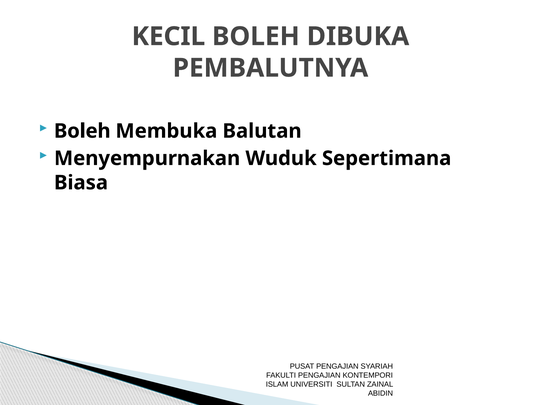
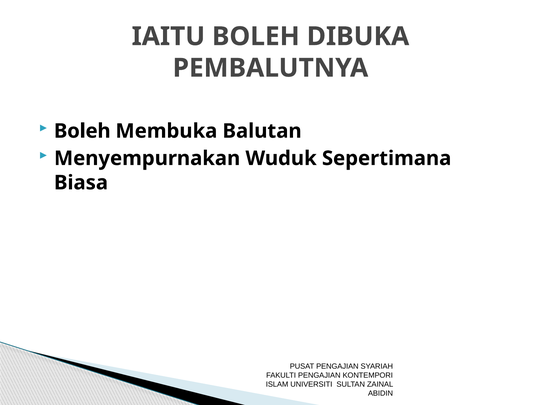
KECIL: KECIL -> IAITU (168, 37)
